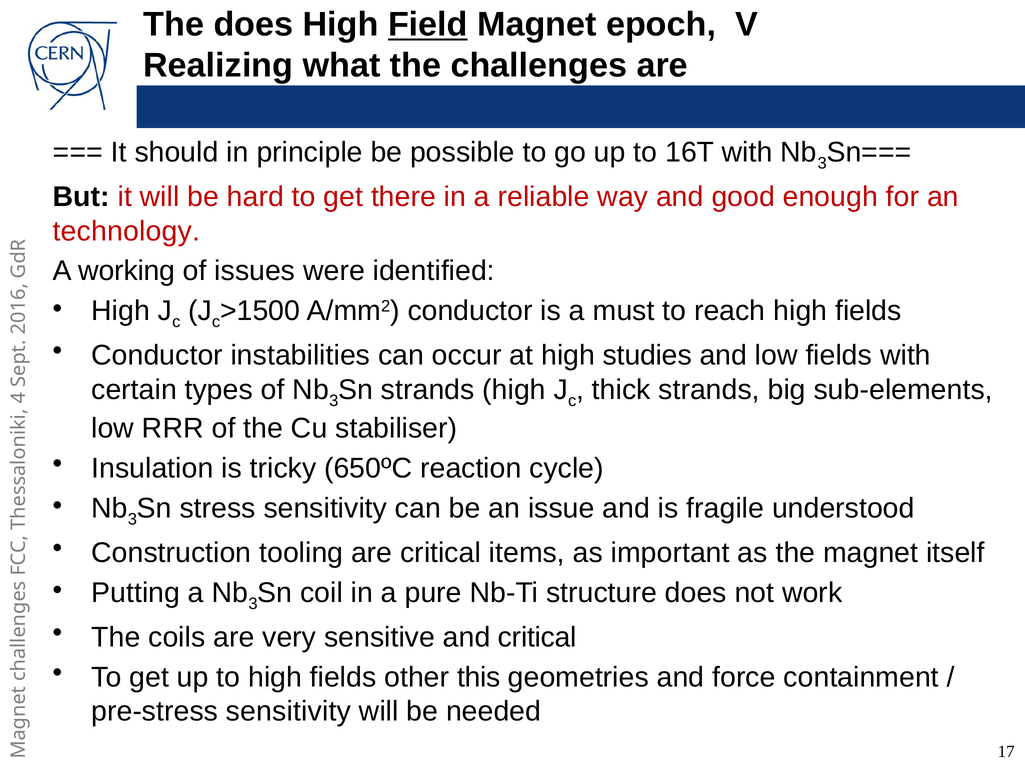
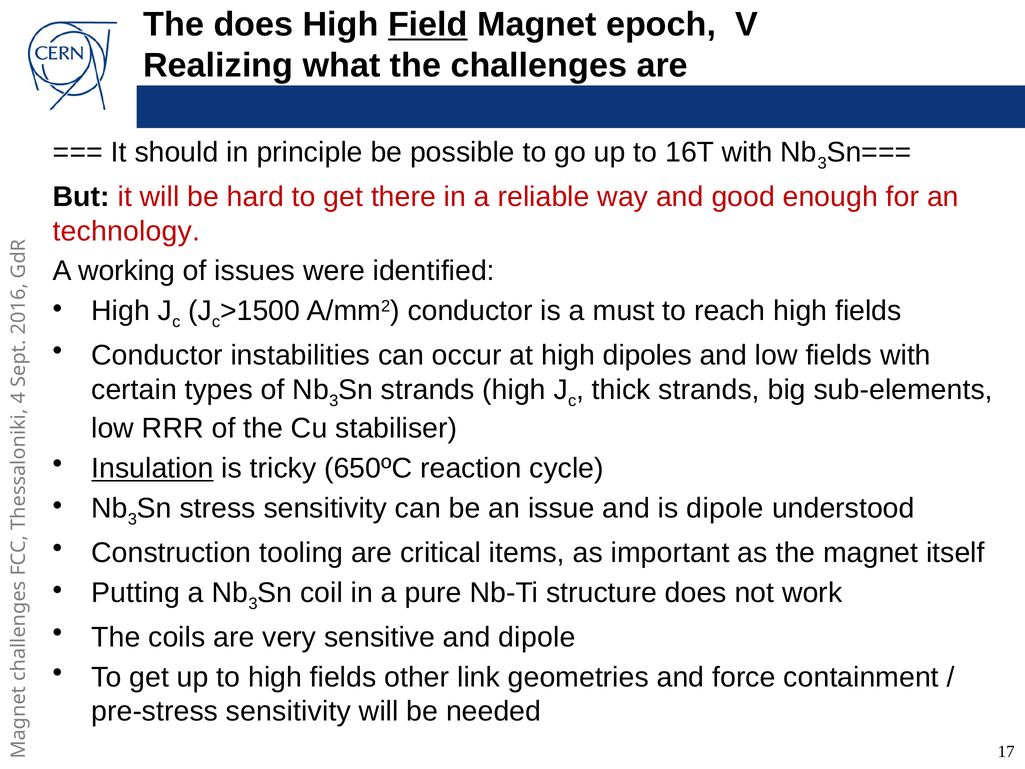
studies: studies -> dipoles (647, 355)
Insulation underline: none -> present (152, 468)
is fragile: fragile -> dipole (725, 508)
and critical: critical -> dipole (537, 637)
this: this -> link (479, 677)
